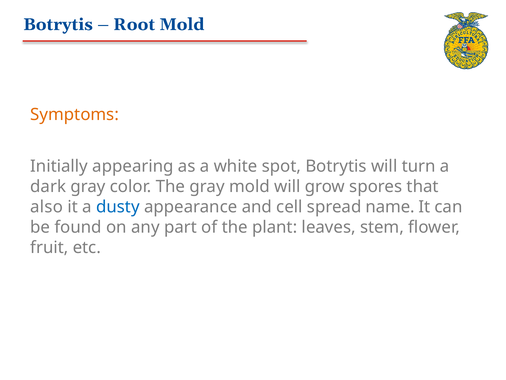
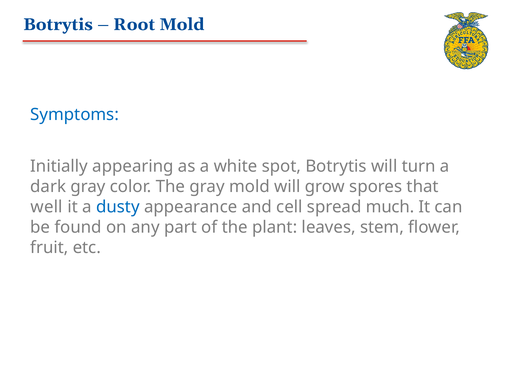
Symptoms colour: orange -> blue (75, 114)
also: also -> well (47, 207)
name: name -> much (390, 207)
